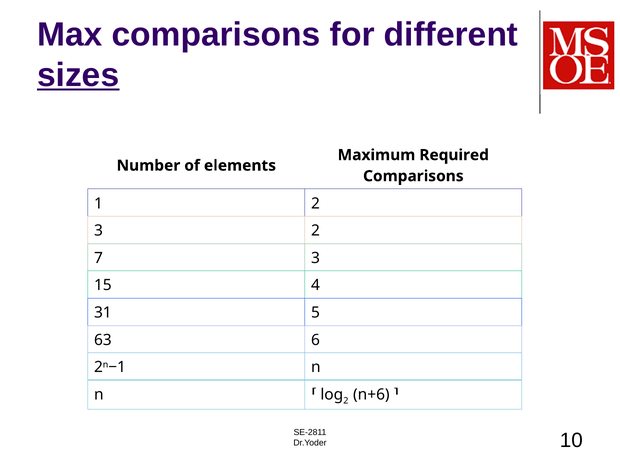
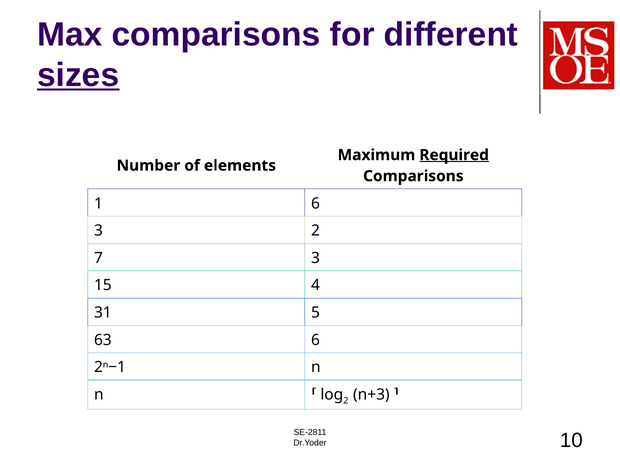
Required underline: none -> present (454, 155)
1 2: 2 -> 6 (315, 203)
n+6: n+6 -> n+3 (371, 395)
